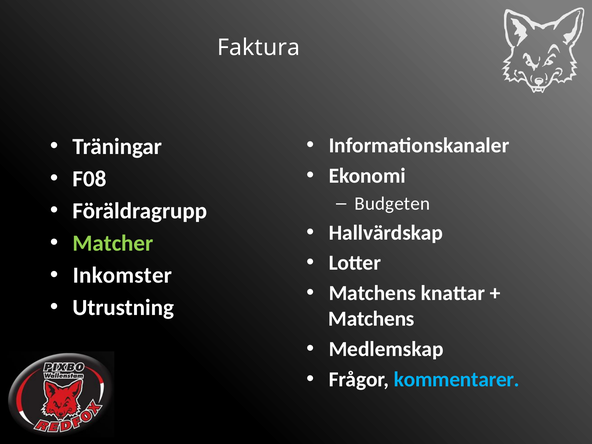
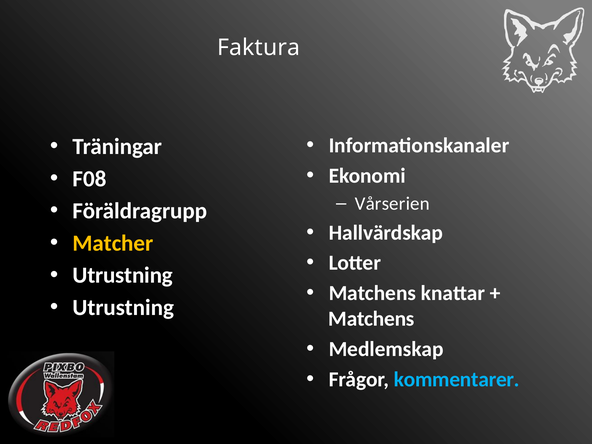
Budgeten: Budgeten -> Vårserien (392, 204)
Matcher colour: light green -> yellow (113, 243)
Inkomster: Inkomster -> Utrustning (123, 275)
